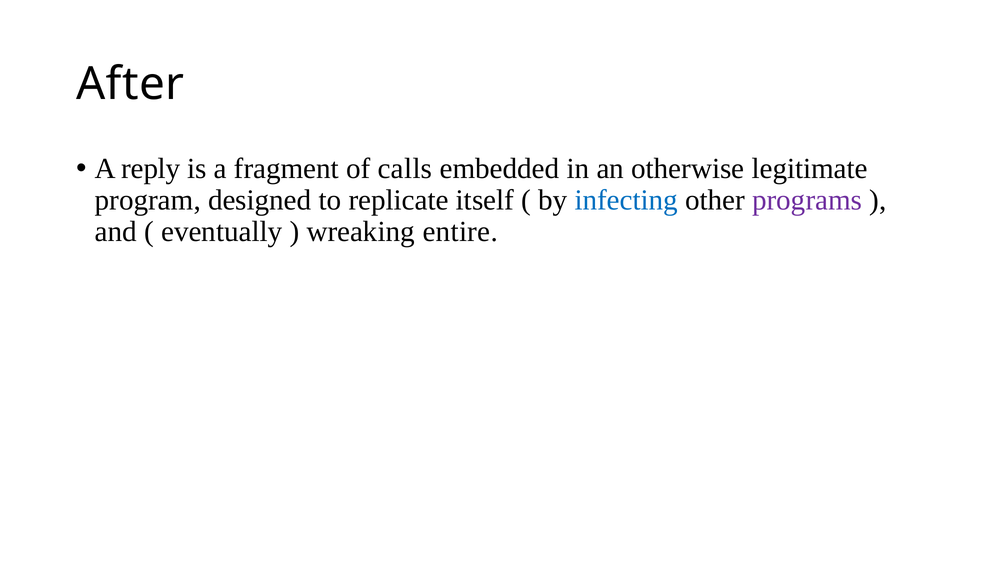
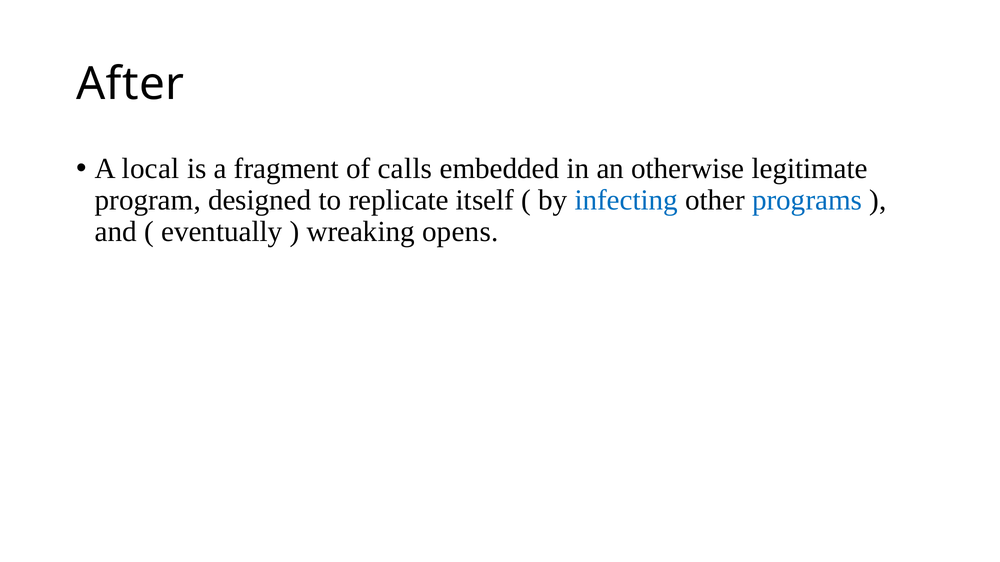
reply: reply -> local (151, 169)
programs colour: purple -> blue (807, 200)
entire: entire -> opens (460, 232)
